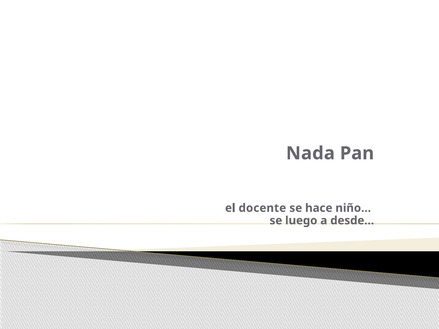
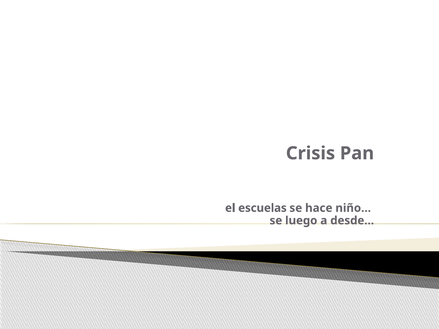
Nada: Nada -> Crisis (310, 153)
docente: docente -> escuelas (262, 208)
